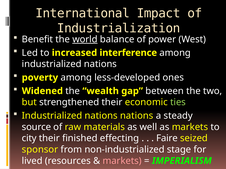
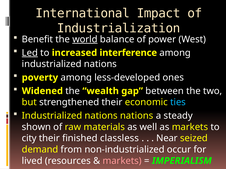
Led underline: none -> present (30, 53)
ties colour: light green -> light blue (178, 103)
source: source -> shown (36, 127)
effecting: effecting -> classless (119, 139)
Faire: Faire -> Near (167, 139)
sponsor: sponsor -> demand (40, 150)
stage: stage -> occur (179, 150)
